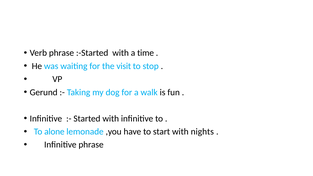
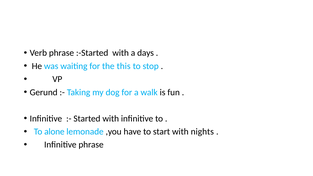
time: time -> days (146, 53)
visit: visit -> this (124, 66)
